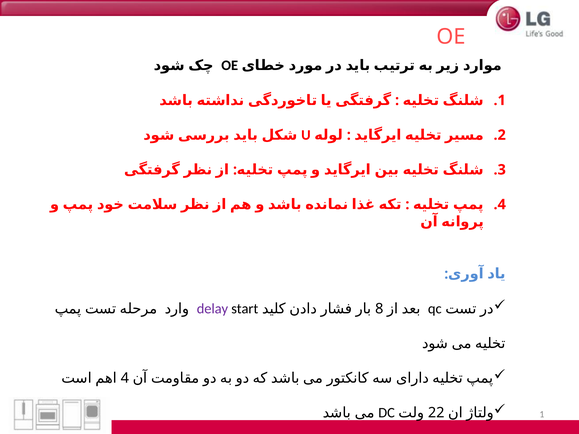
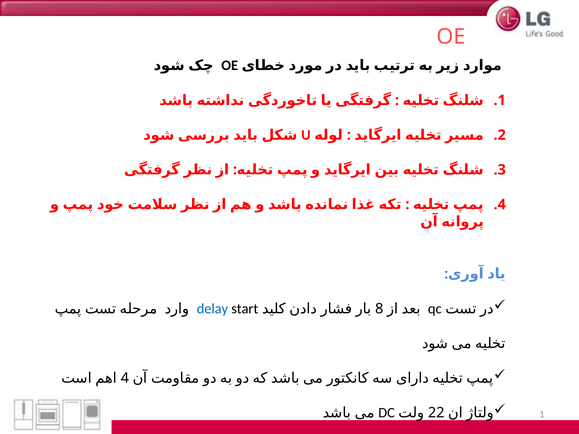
delay colour: purple -> blue (212, 309)
